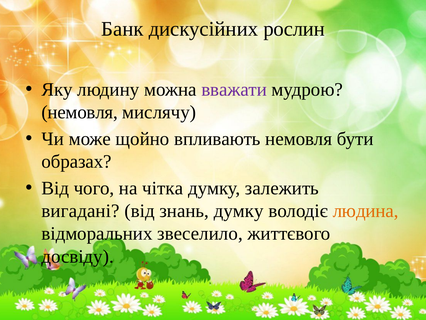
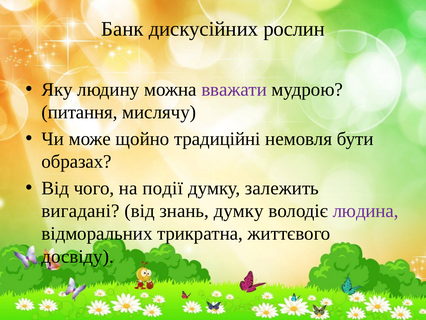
немовля: немовля -> питання (80, 112)
впливають: впливають -> традиційні (217, 139)
чітка: чітка -> події (163, 188)
людина colour: orange -> purple (366, 211)
звеселило: звеселило -> трикратна (200, 233)
